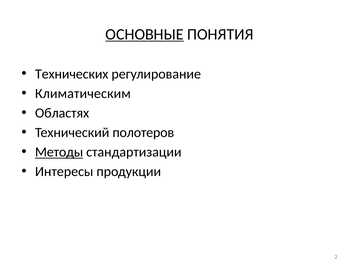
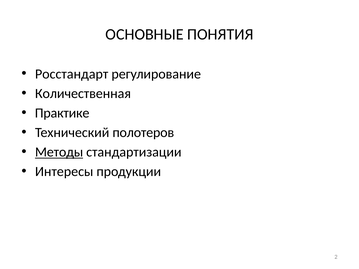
ОСНОВНЫЕ underline: present -> none (145, 34)
Технических: Технических -> Росстандарт (72, 74)
Климатическим: Климатическим -> Количественная (83, 94)
Областях: Областях -> Практике (62, 113)
